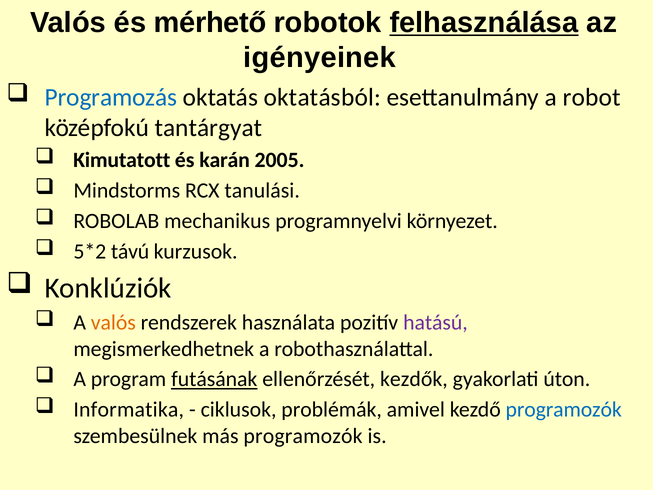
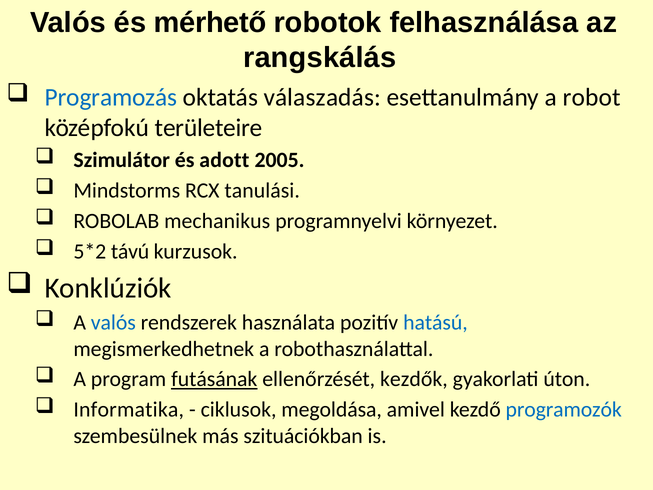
felhasználása underline: present -> none (484, 23)
igényeinek: igényeinek -> rangskálás (320, 58)
oktatásból: oktatásból -> válaszadás (322, 97)
tantárgyat: tantárgyat -> területeire (209, 128)
Kimutatott: Kimutatott -> Szimulátor (122, 160)
karán: karán -> adott (224, 160)
valós colour: orange -> blue (113, 323)
hatású colour: purple -> blue (435, 323)
problémák: problémák -> megoldása (332, 410)
más programozók: programozók -> szituációkban (303, 436)
